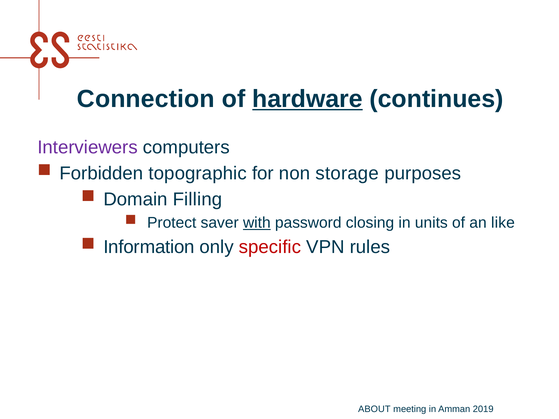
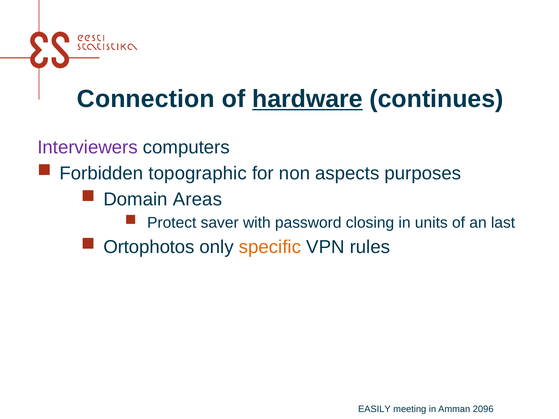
storage: storage -> aspects (347, 173)
Filling: Filling -> Areas (197, 199)
with underline: present -> none (257, 223)
like: like -> last (503, 223)
Information: Information -> Ortophotos (149, 247)
specific colour: red -> orange (270, 247)
ABOUT: ABOUT -> EASILY (374, 409)
2019: 2019 -> 2096 (483, 409)
